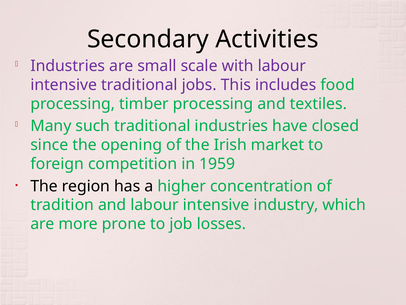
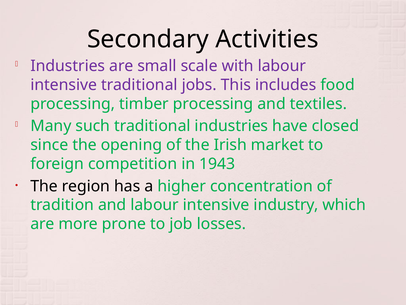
1959: 1959 -> 1943 (217, 164)
